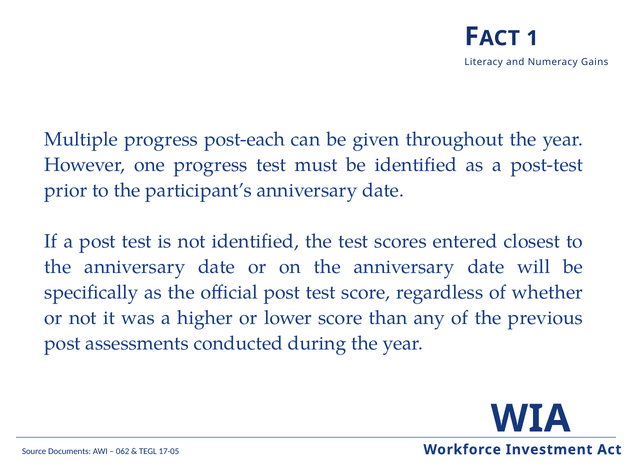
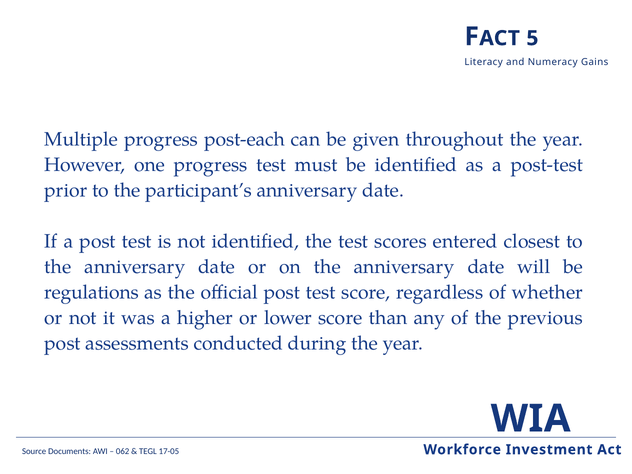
1: 1 -> 5 (532, 38)
specifically: specifically -> regulations (92, 292)
